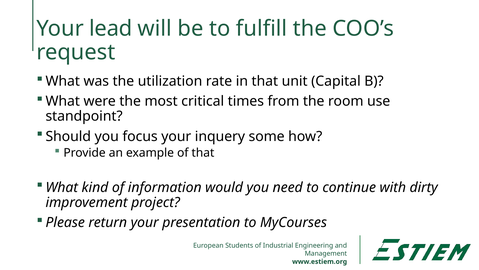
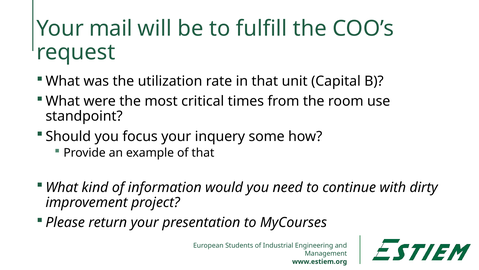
lead: lead -> mail (111, 28)
